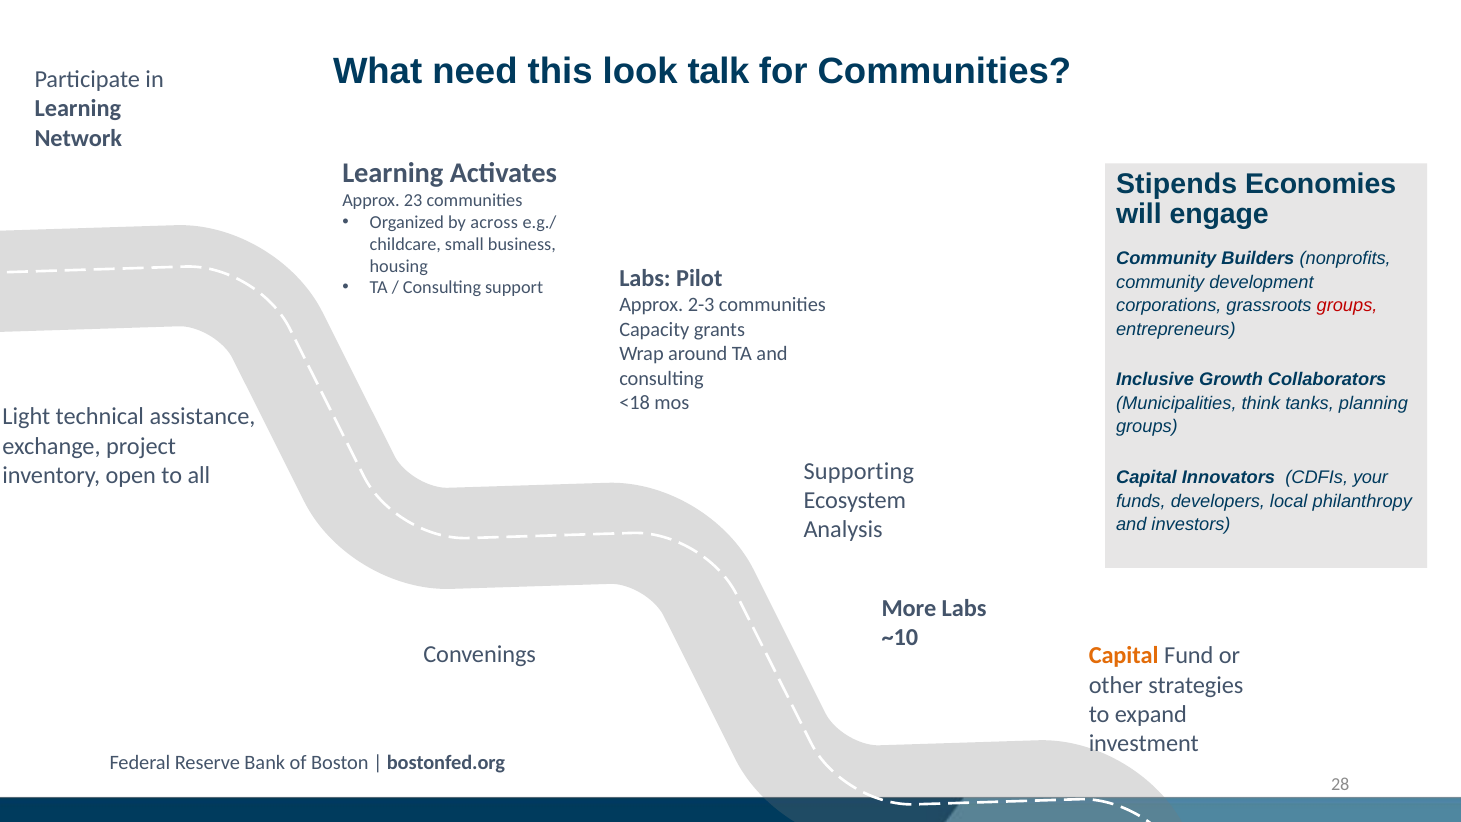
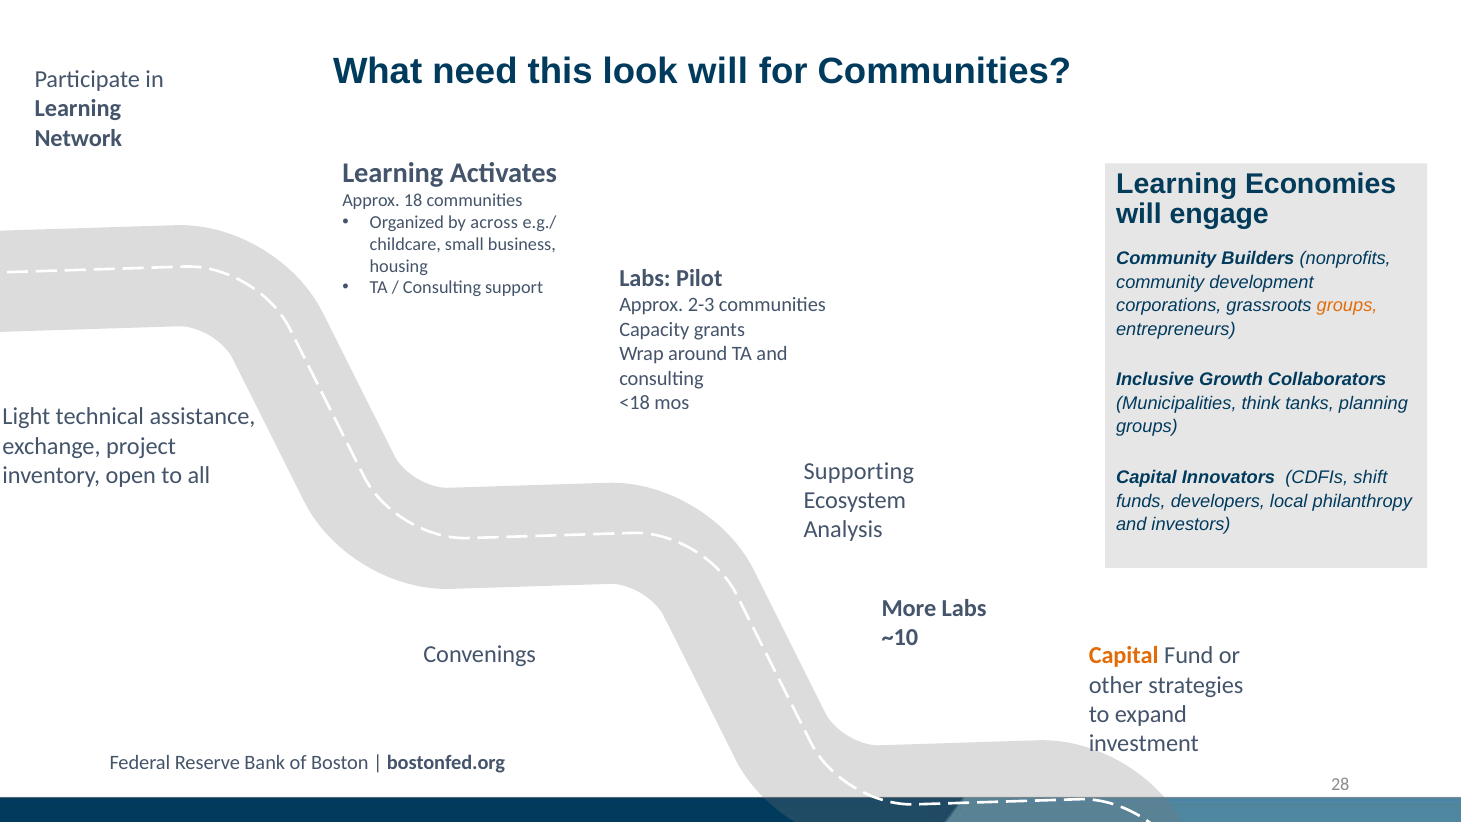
look talk: talk -> will (718, 72)
Stipends: Stipends -> Learning (1177, 184)
23: 23 -> 18 (413, 200)
groups colour: red -> orange (1347, 306)
your: your -> shift (1370, 478)
